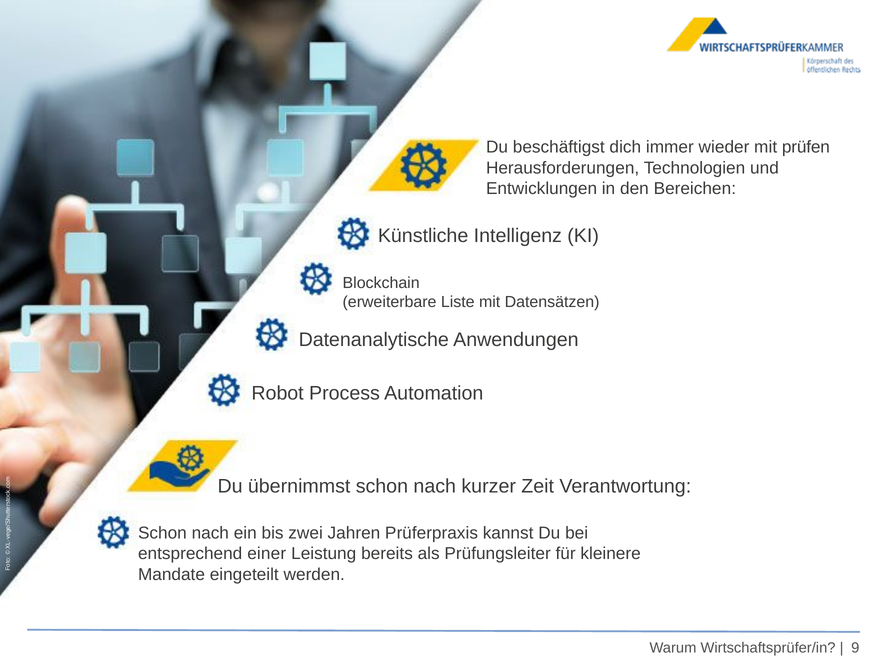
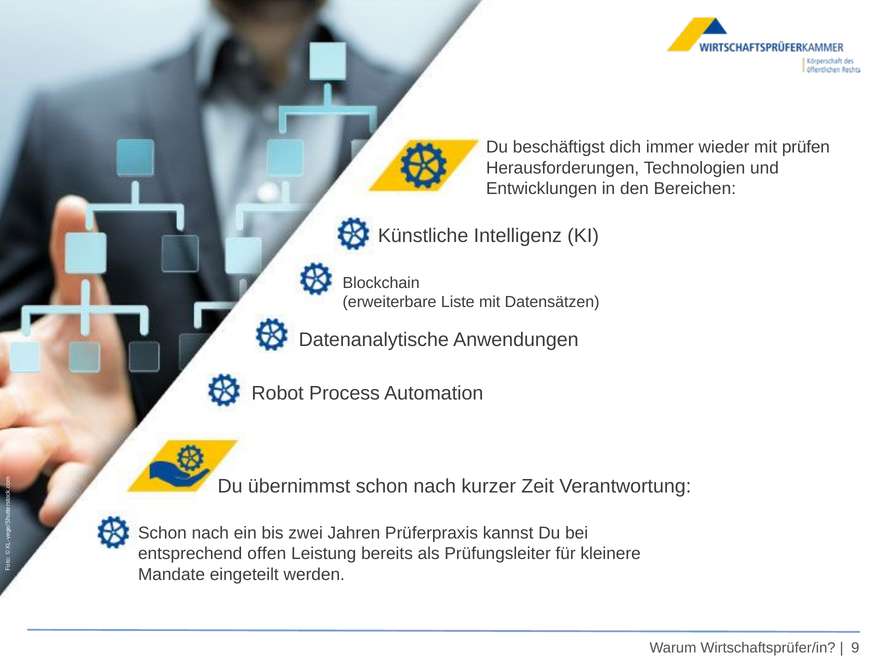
einer: einer -> offen (267, 554)
